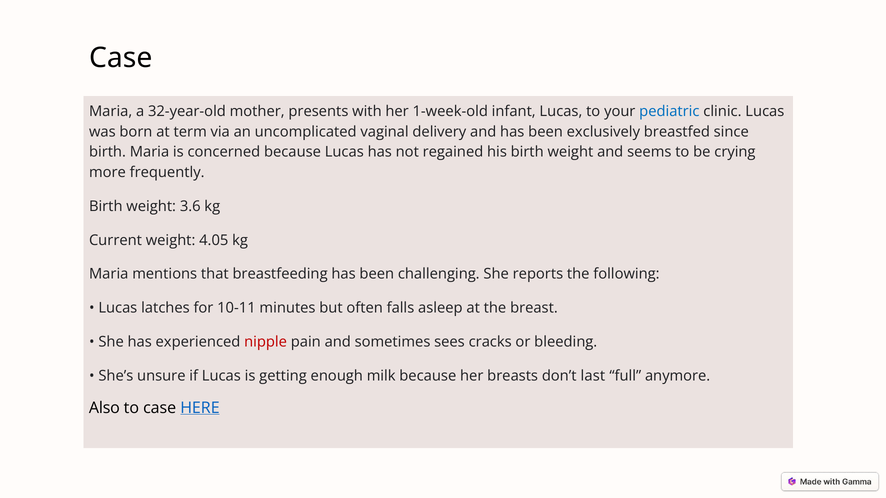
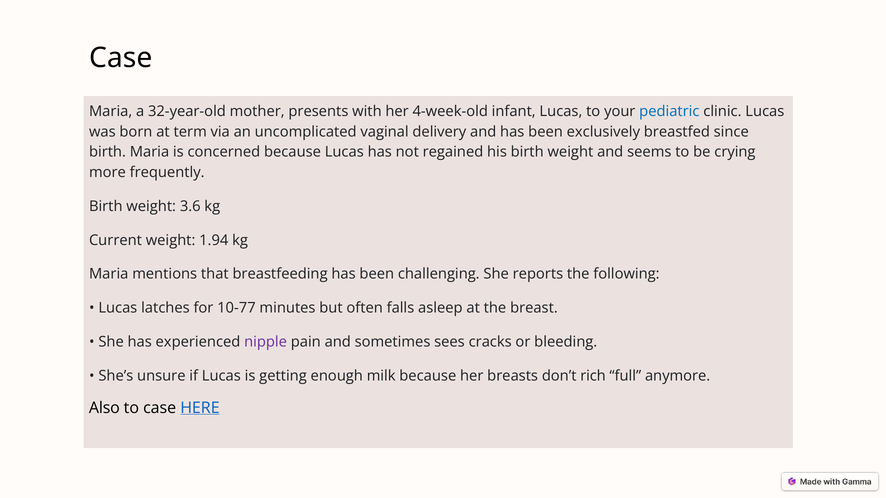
1-week-old: 1-week-old -> 4-week-old (450, 111)
4.05: 4.05 -> 1.94 (214, 240)
10-11: 10-11 -> 10-77 (236, 308)
nipple colour: red -> purple (266, 342)
last: last -> rich (593, 376)
